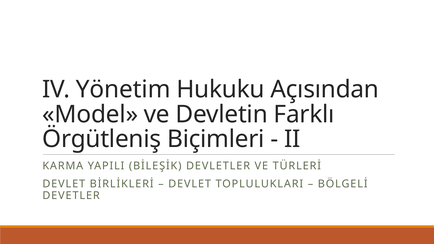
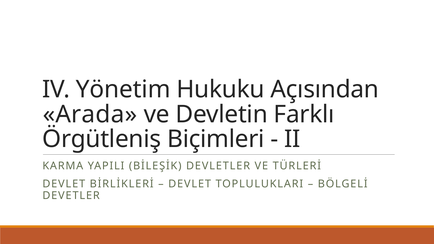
Model: Model -> Arada (90, 114)
